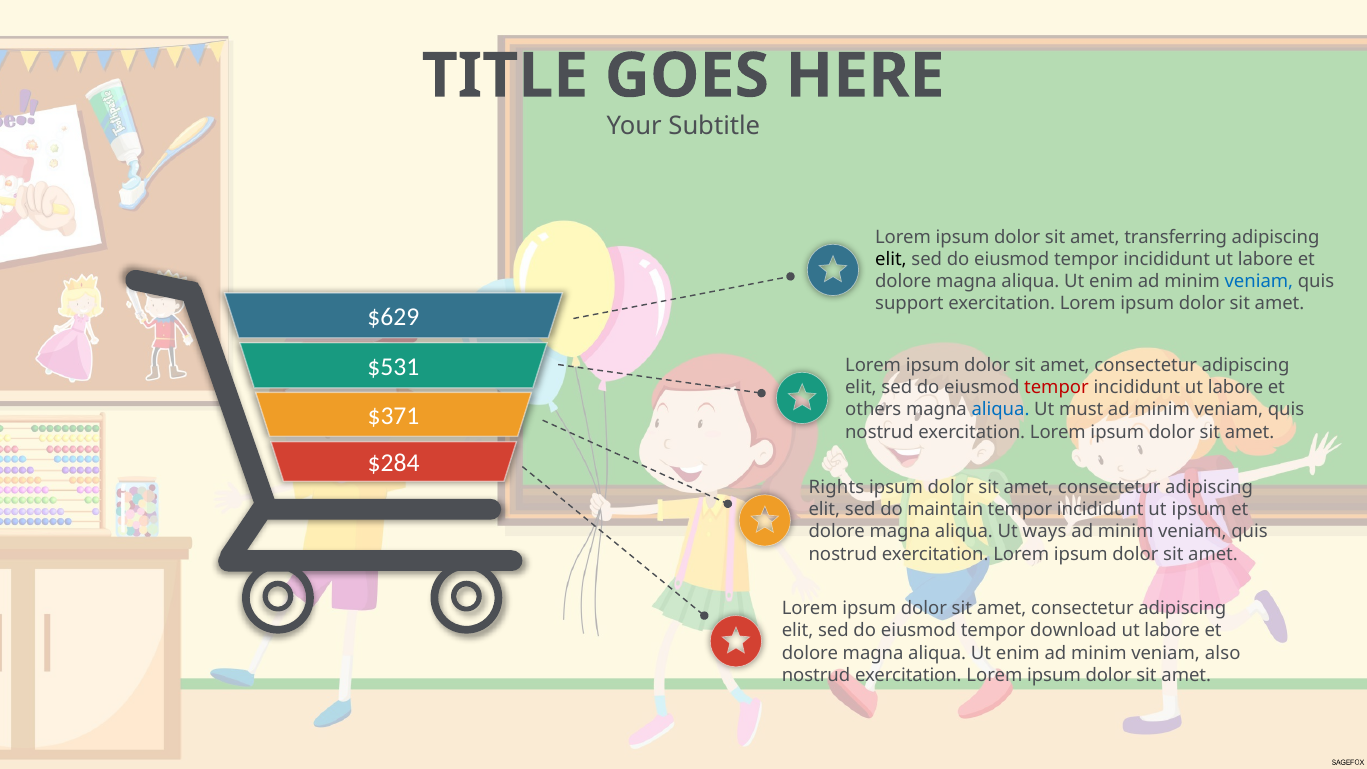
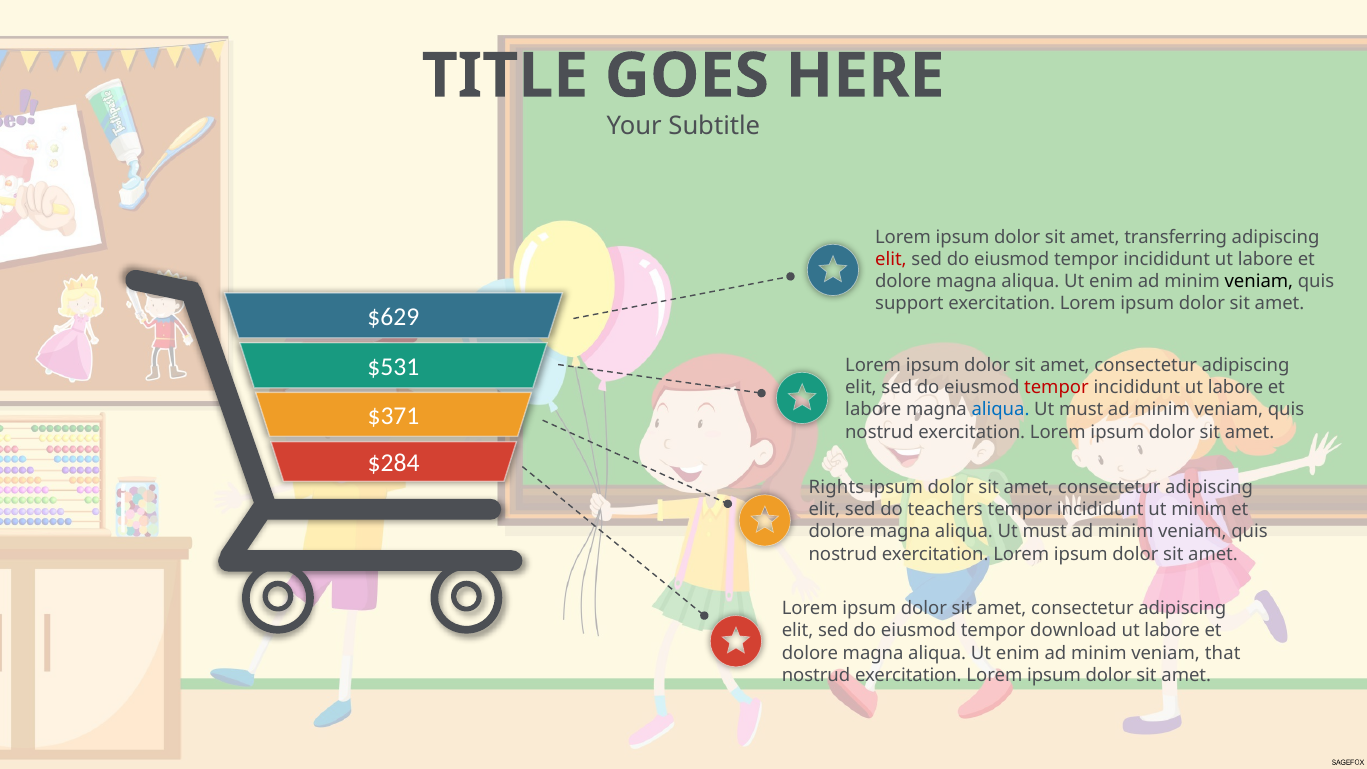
elit colour: black -> red (891, 259)
veniam colour: blue -> black (1259, 281)
others: others -> labore (873, 410)
maintain: maintain -> teachers (945, 509)
ut ipsum: ipsum -> minim (1199, 509)
ways: ways -> must (1045, 532)
also: also -> that (1223, 653)
